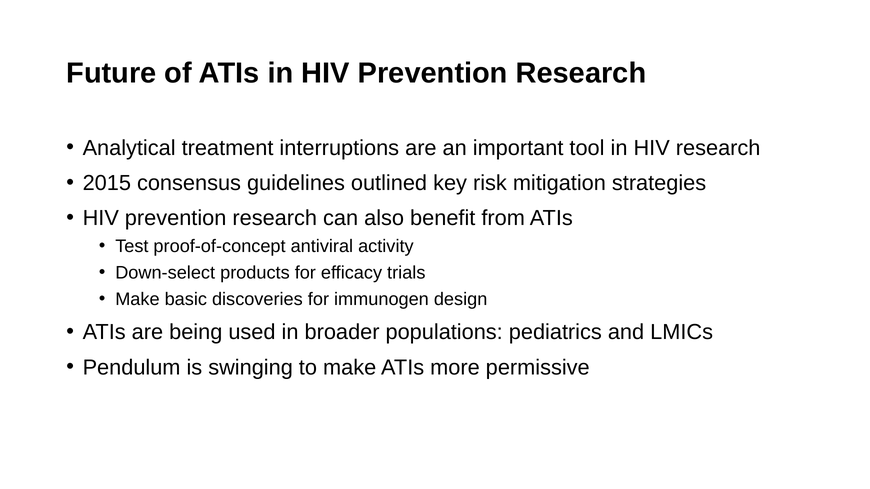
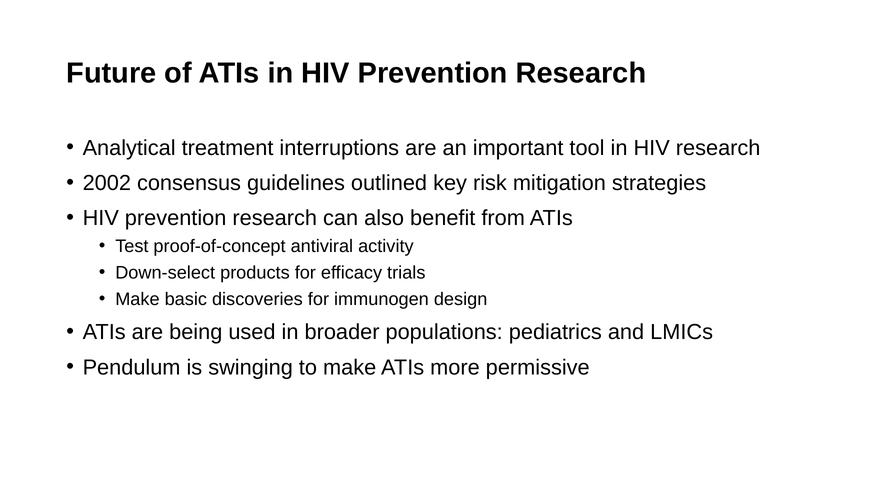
2015: 2015 -> 2002 (107, 183)
